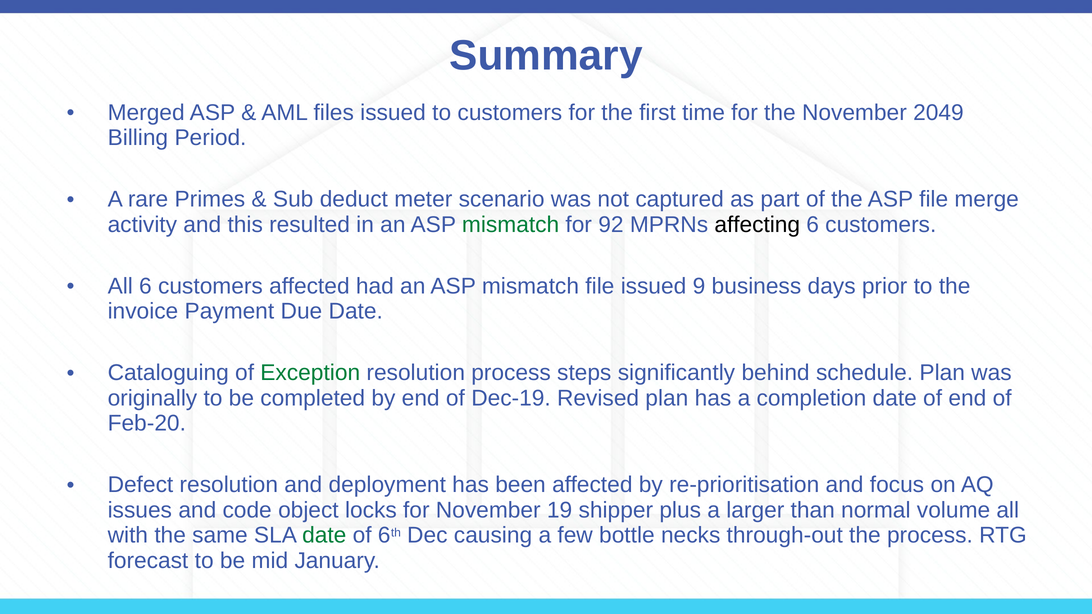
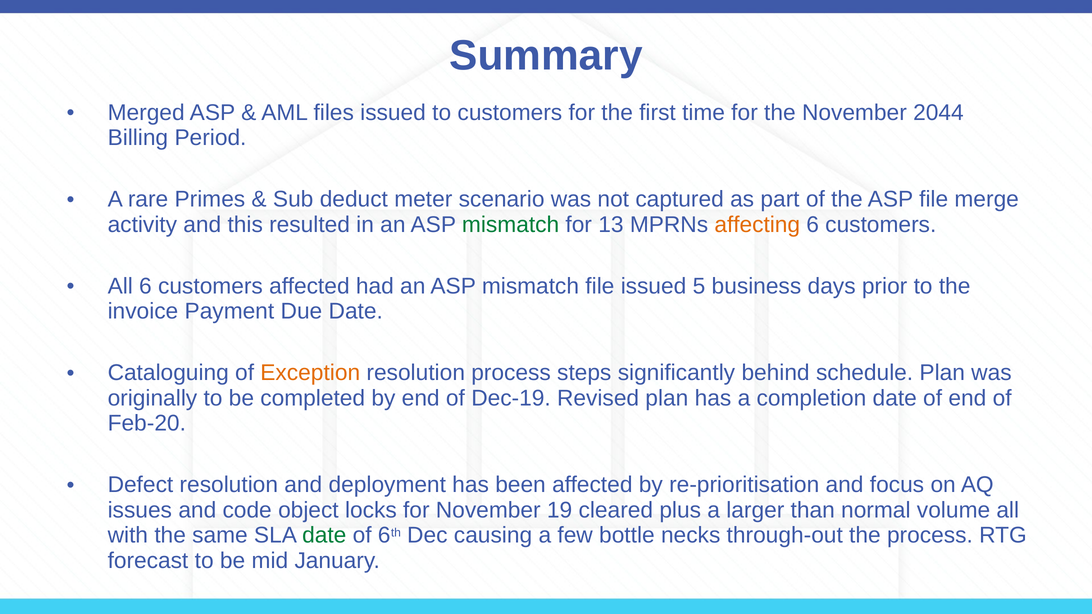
2049: 2049 -> 2044 (938, 113)
92: 92 -> 13 (611, 225)
affecting colour: black -> orange (757, 225)
9: 9 -> 5 (699, 286)
Exception colour: green -> orange (310, 373)
shipper: shipper -> cleared (616, 510)
